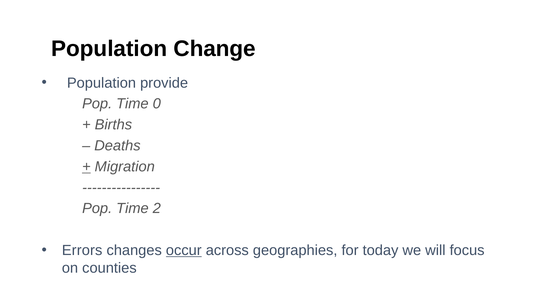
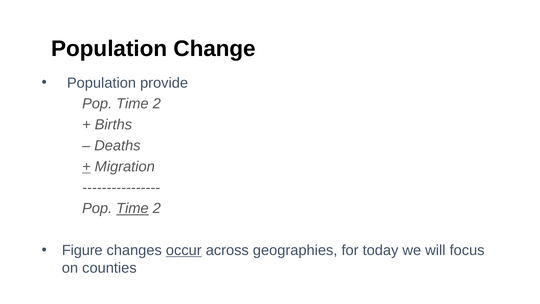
0: 0 -> 2 (157, 104)
Time underline: none -> present (132, 208)
Errors: Errors -> Figure (82, 250)
